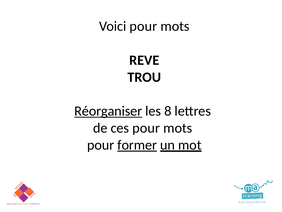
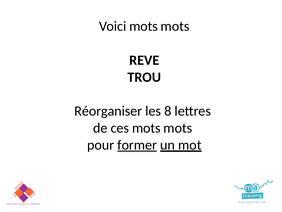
Voici pour: pour -> mots (143, 26)
Réorganiser underline: present -> none (108, 111)
ces pour: pour -> mots (146, 128)
